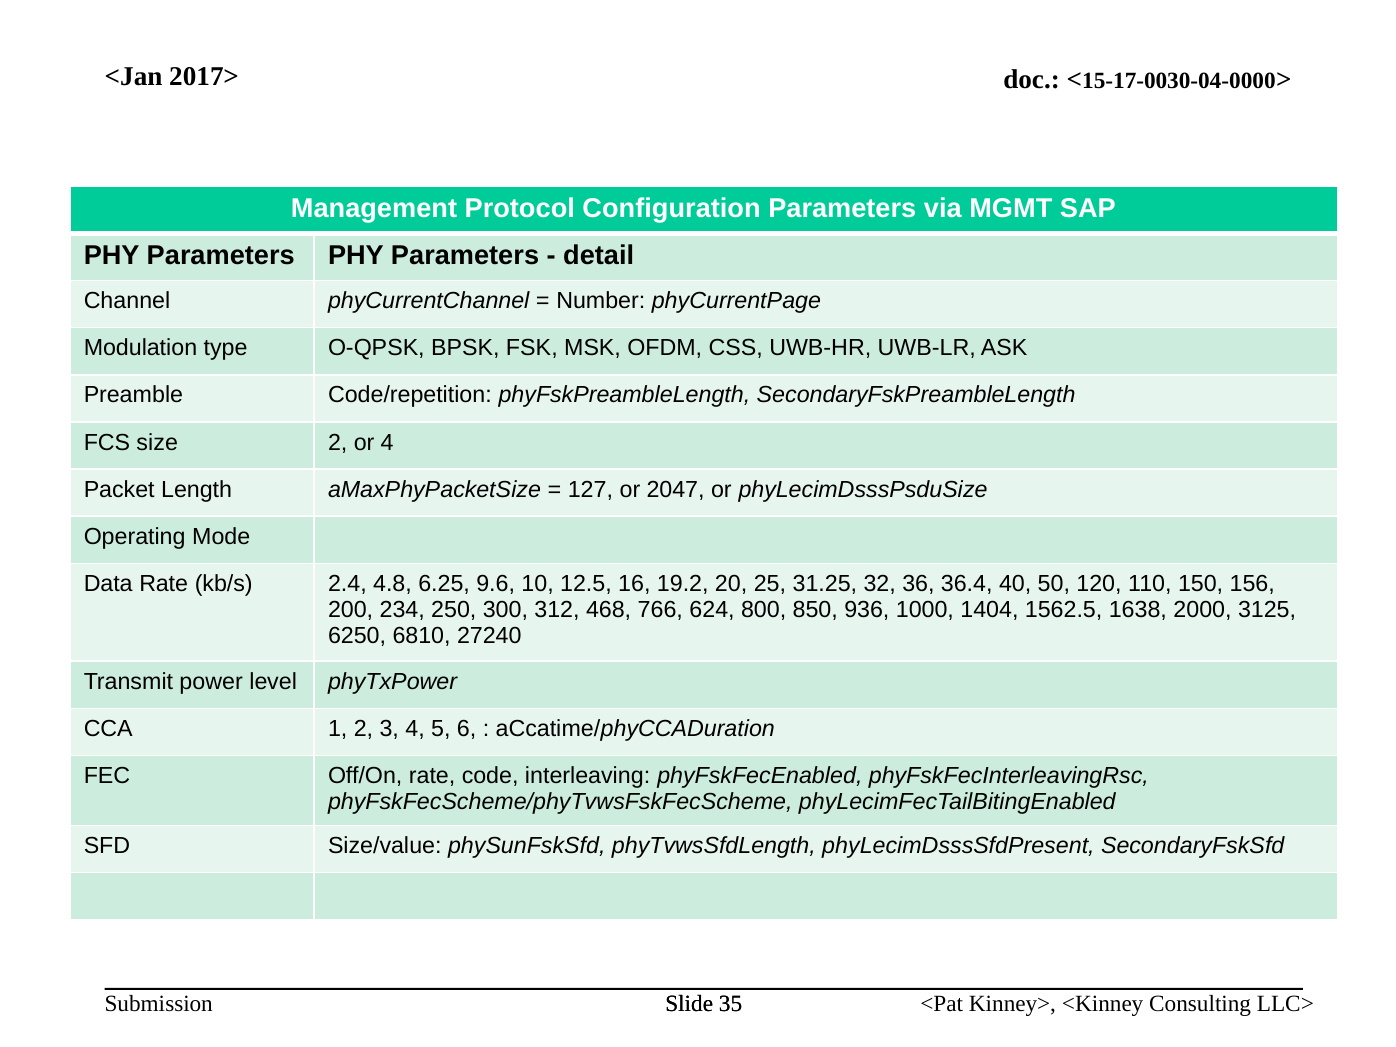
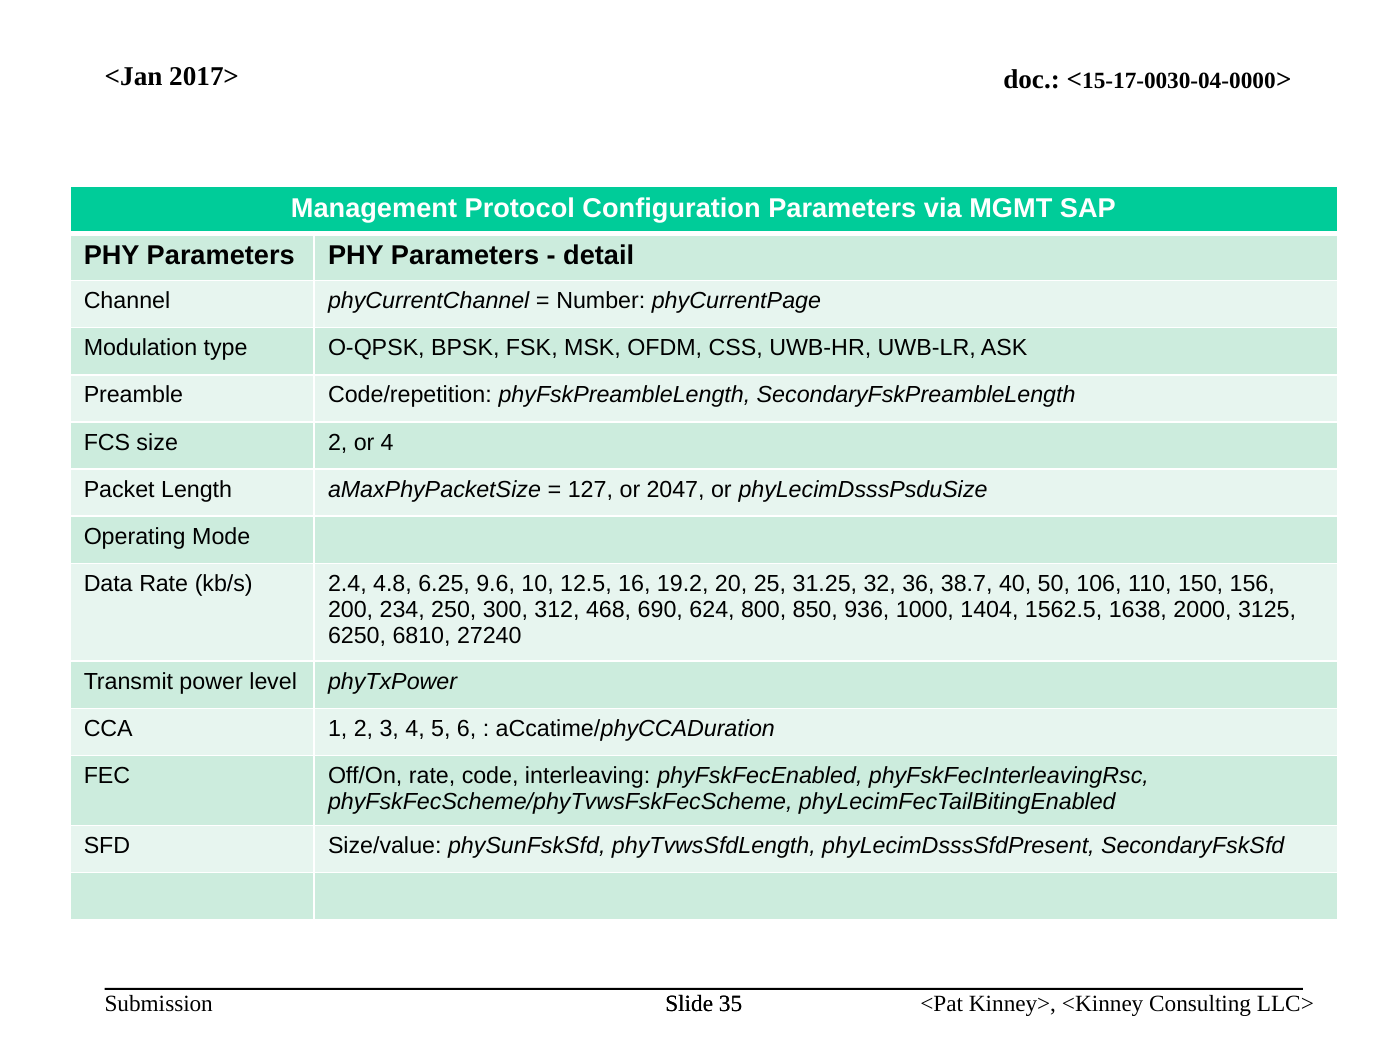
36.4: 36.4 -> 38.7 (967, 584)
120: 120 -> 106 (1099, 584)
766: 766 -> 690 (660, 610)
